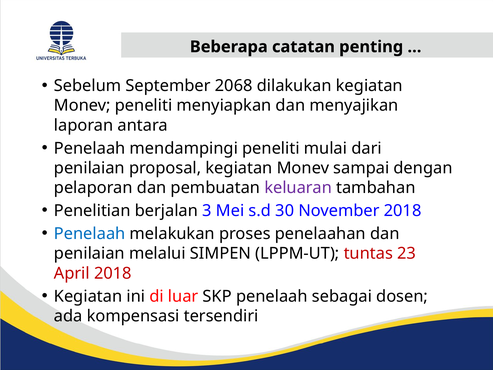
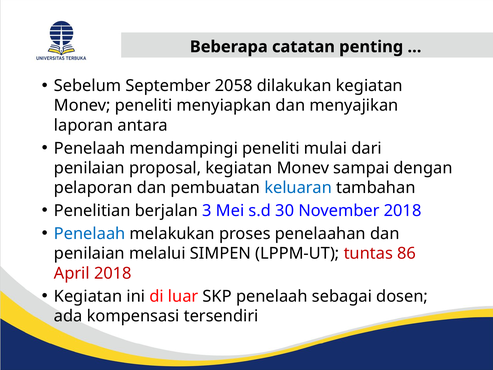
2068: 2068 -> 2058 (234, 86)
keluaran colour: purple -> blue (298, 188)
23: 23 -> 86 (407, 253)
